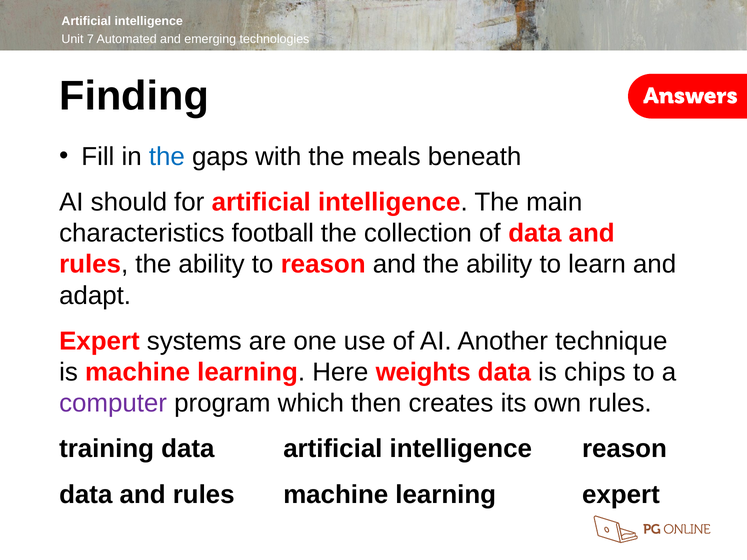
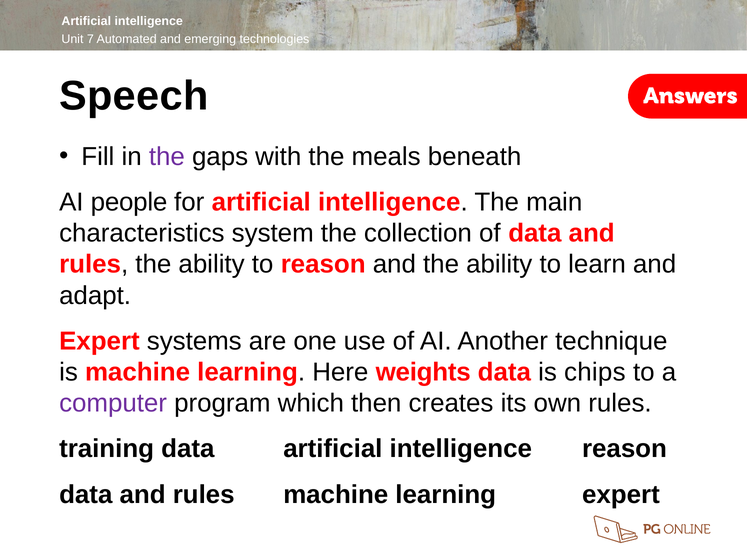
Finding: Finding -> Speech (134, 96)
the colour: blue -> purple (167, 157)
should: should -> people (129, 202)
football: football -> system (273, 233)
